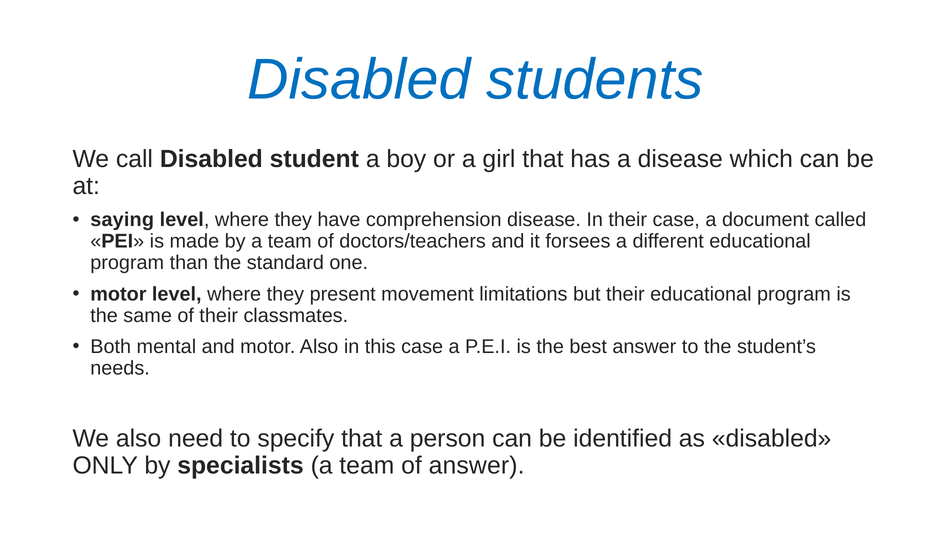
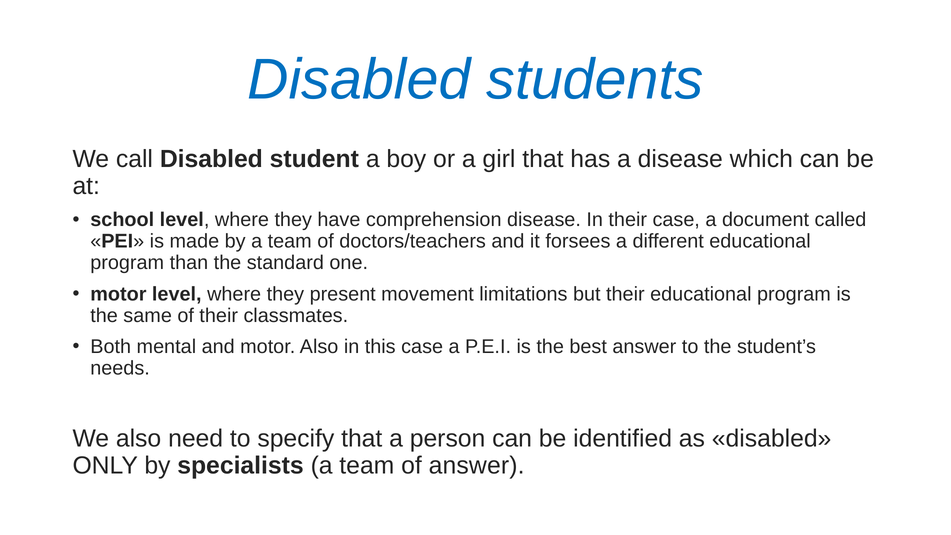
saying: saying -> school (122, 220)
